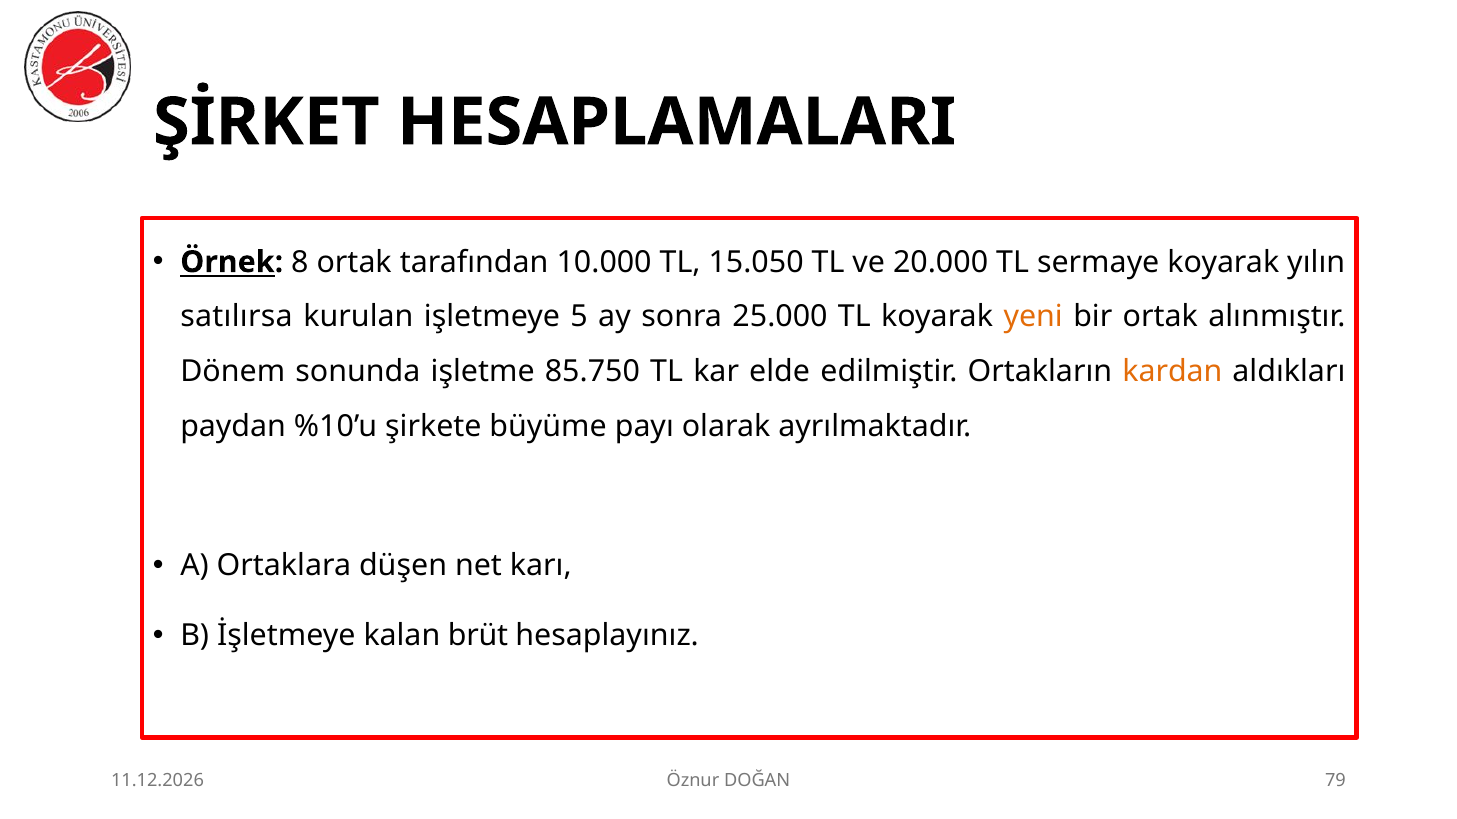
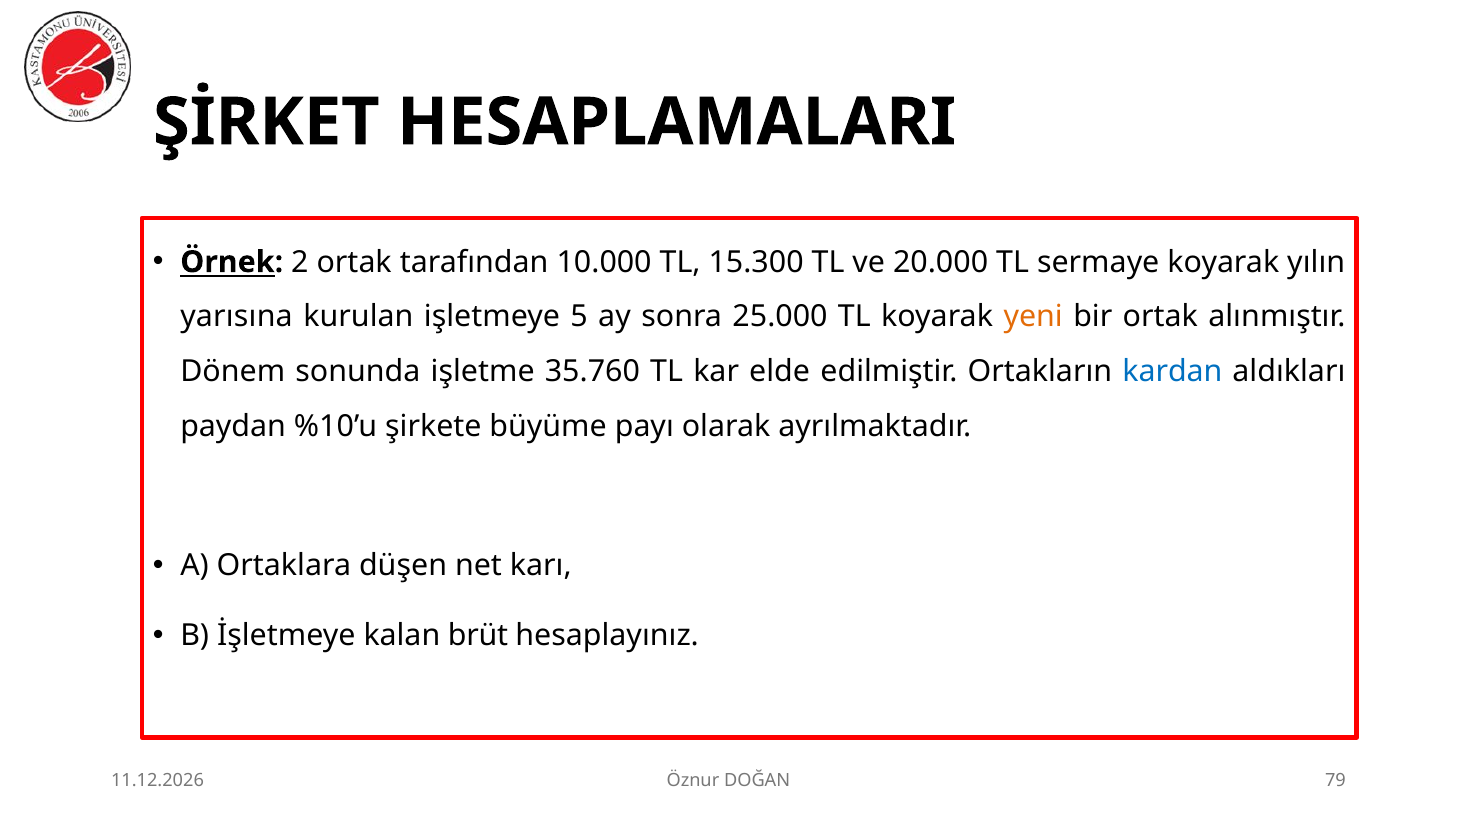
8: 8 -> 2 (300, 262)
15.050: 15.050 -> 15.300 (756, 262)
satılırsa: satılırsa -> yarısına (237, 317)
85.750: 85.750 -> 35.760 (592, 372)
kardan colour: orange -> blue (1172, 372)
